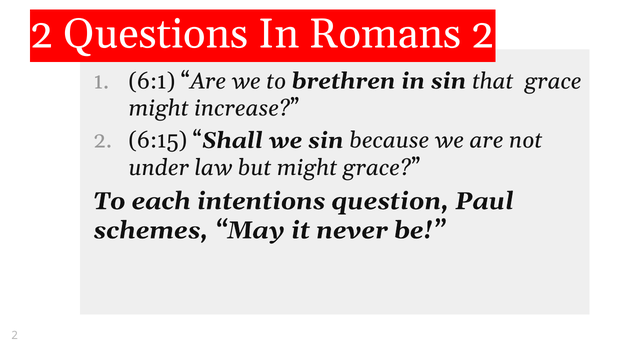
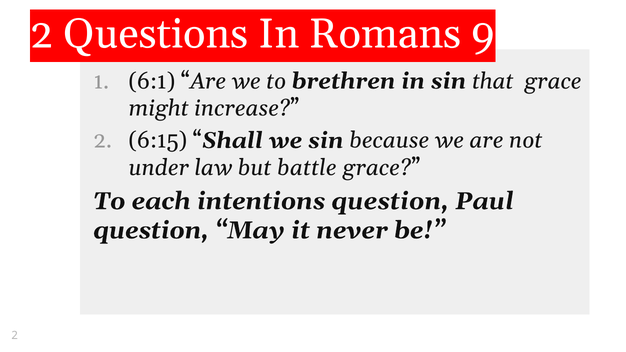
Romans 2: 2 -> 9 (483, 34)
but might: might -> battle (307, 168)
schemes: schemes -> question (151, 230)
